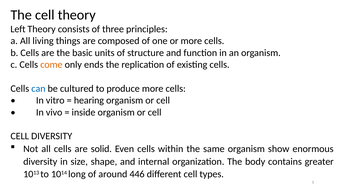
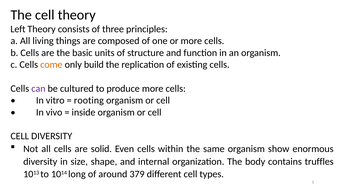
ends: ends -> build (94, 65)
can colour: blue -> purple (38, 89)
hearing: hearing -> rooting (89, 101)
greater: greater -> truffles (319, 162)
446: 446 -> 379 (137, 174)
